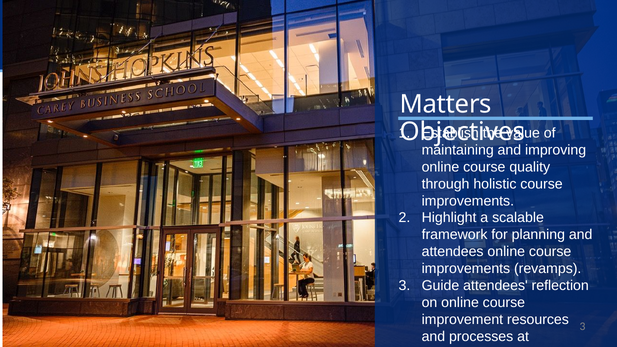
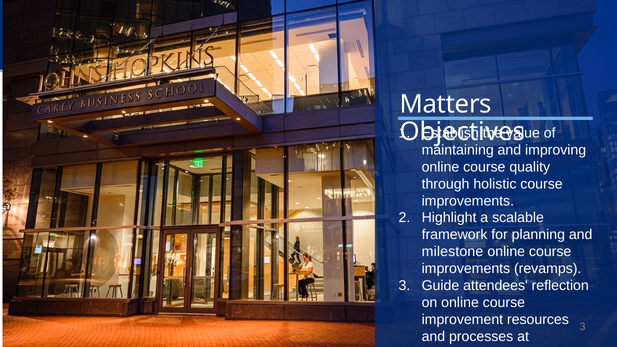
attendees: attendees -> milestone (453, 252)
